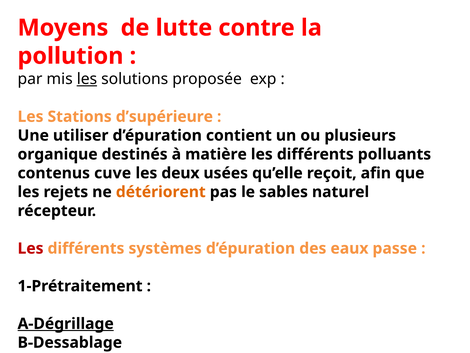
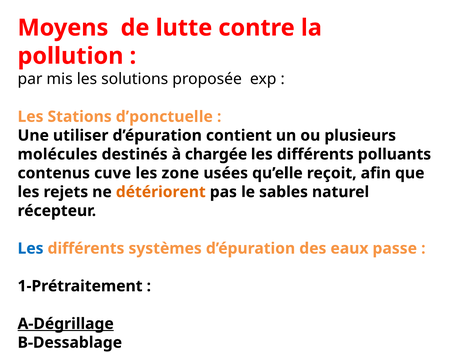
les underline: present -> none (87, 79)
d’supérieure: d’supérieure -> d’ponctuelle (164, 116)
organique: organique -> molécules (58, 154)
matière: matière -> chargée (216, 154)
deux: deux -> zone (180, 173)
Les colour: red -> blue (31, 248)
